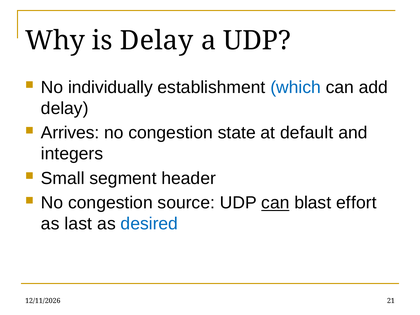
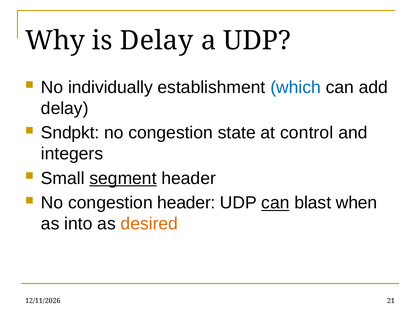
Arrives: Arrives -> Sndpkt (70, 133)
default: default -> control (307, 133)
segment underline: none -> present (123, 178)
congestion source: source -> header (186, 203)
effort: effort -> when (357, 203)
last: last -> into (78, 224)
desired colour: blue -> orange (149, 224)
